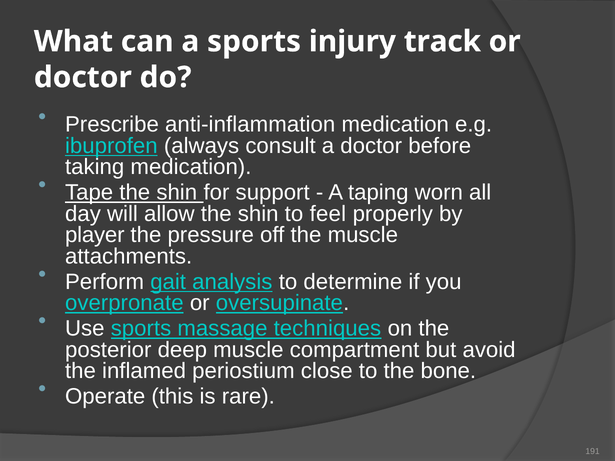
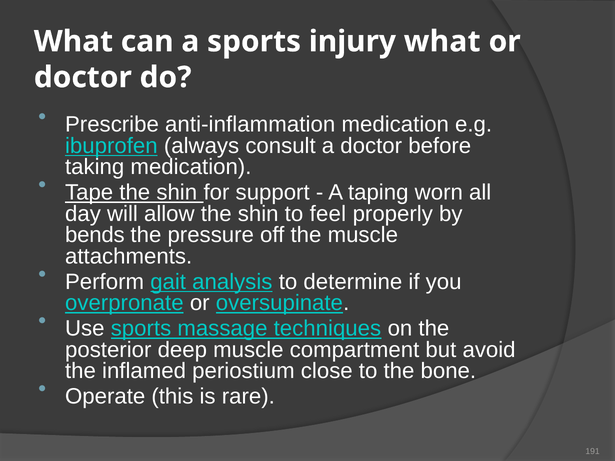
injury track: track -> what (442, 42)
player: player -> bends (95, 235)
